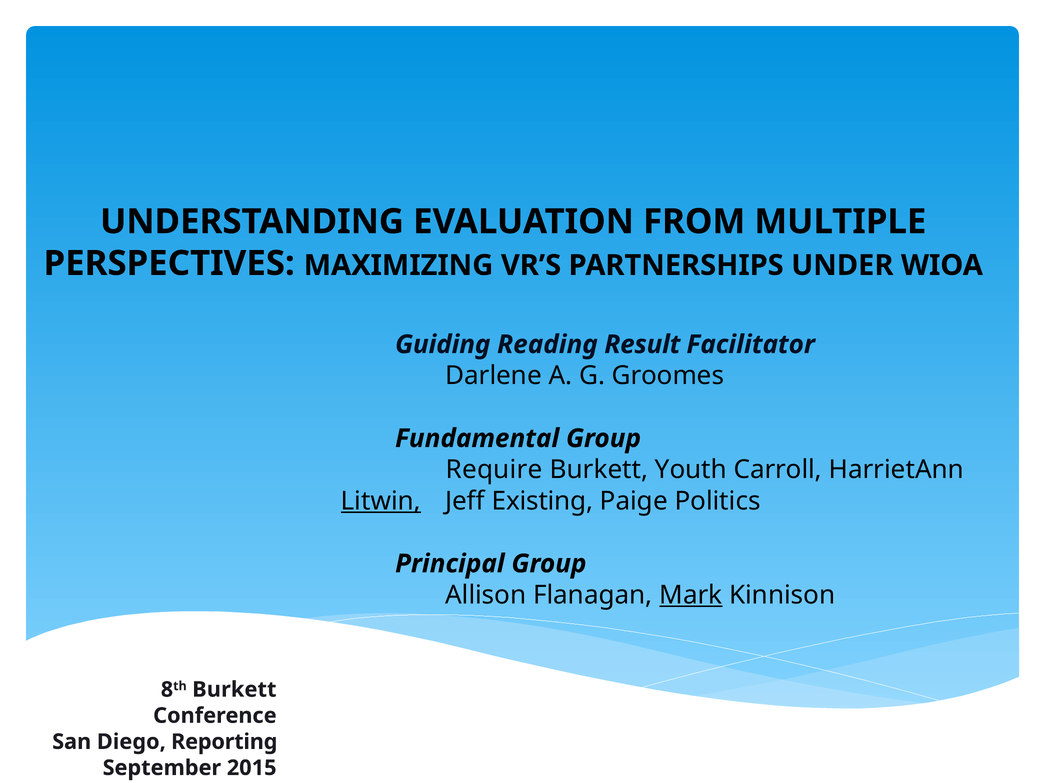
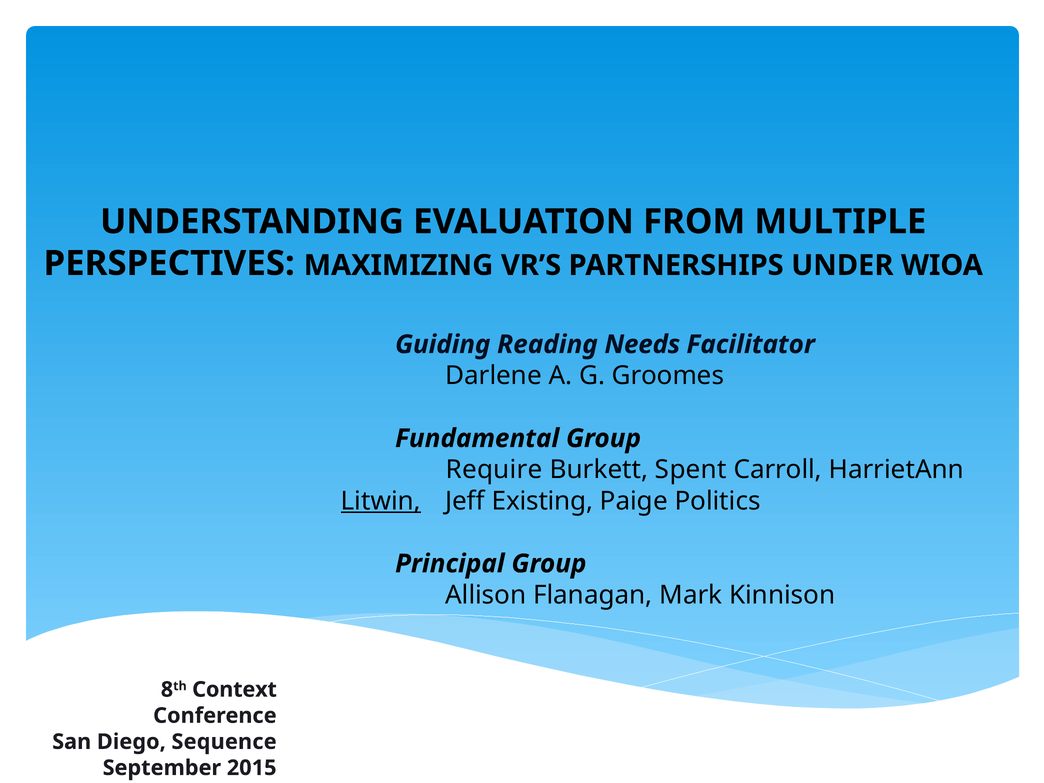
Result: Result -> Needs (642, 344)
Youth: Youth -> Spent (691, 470)
Mark underline: present -> none (691, 595)
8th Burkett: Burkett -> Context (235, 690)
Reporting: Reporting -> Sequence (224, 742)
